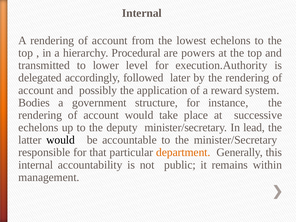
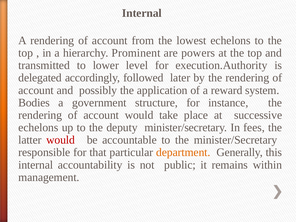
Procedural: Procedural -> Prominent (136, 53)
lead: lead -> fees (254, 128)
would colour: black -> red (61, 140)
